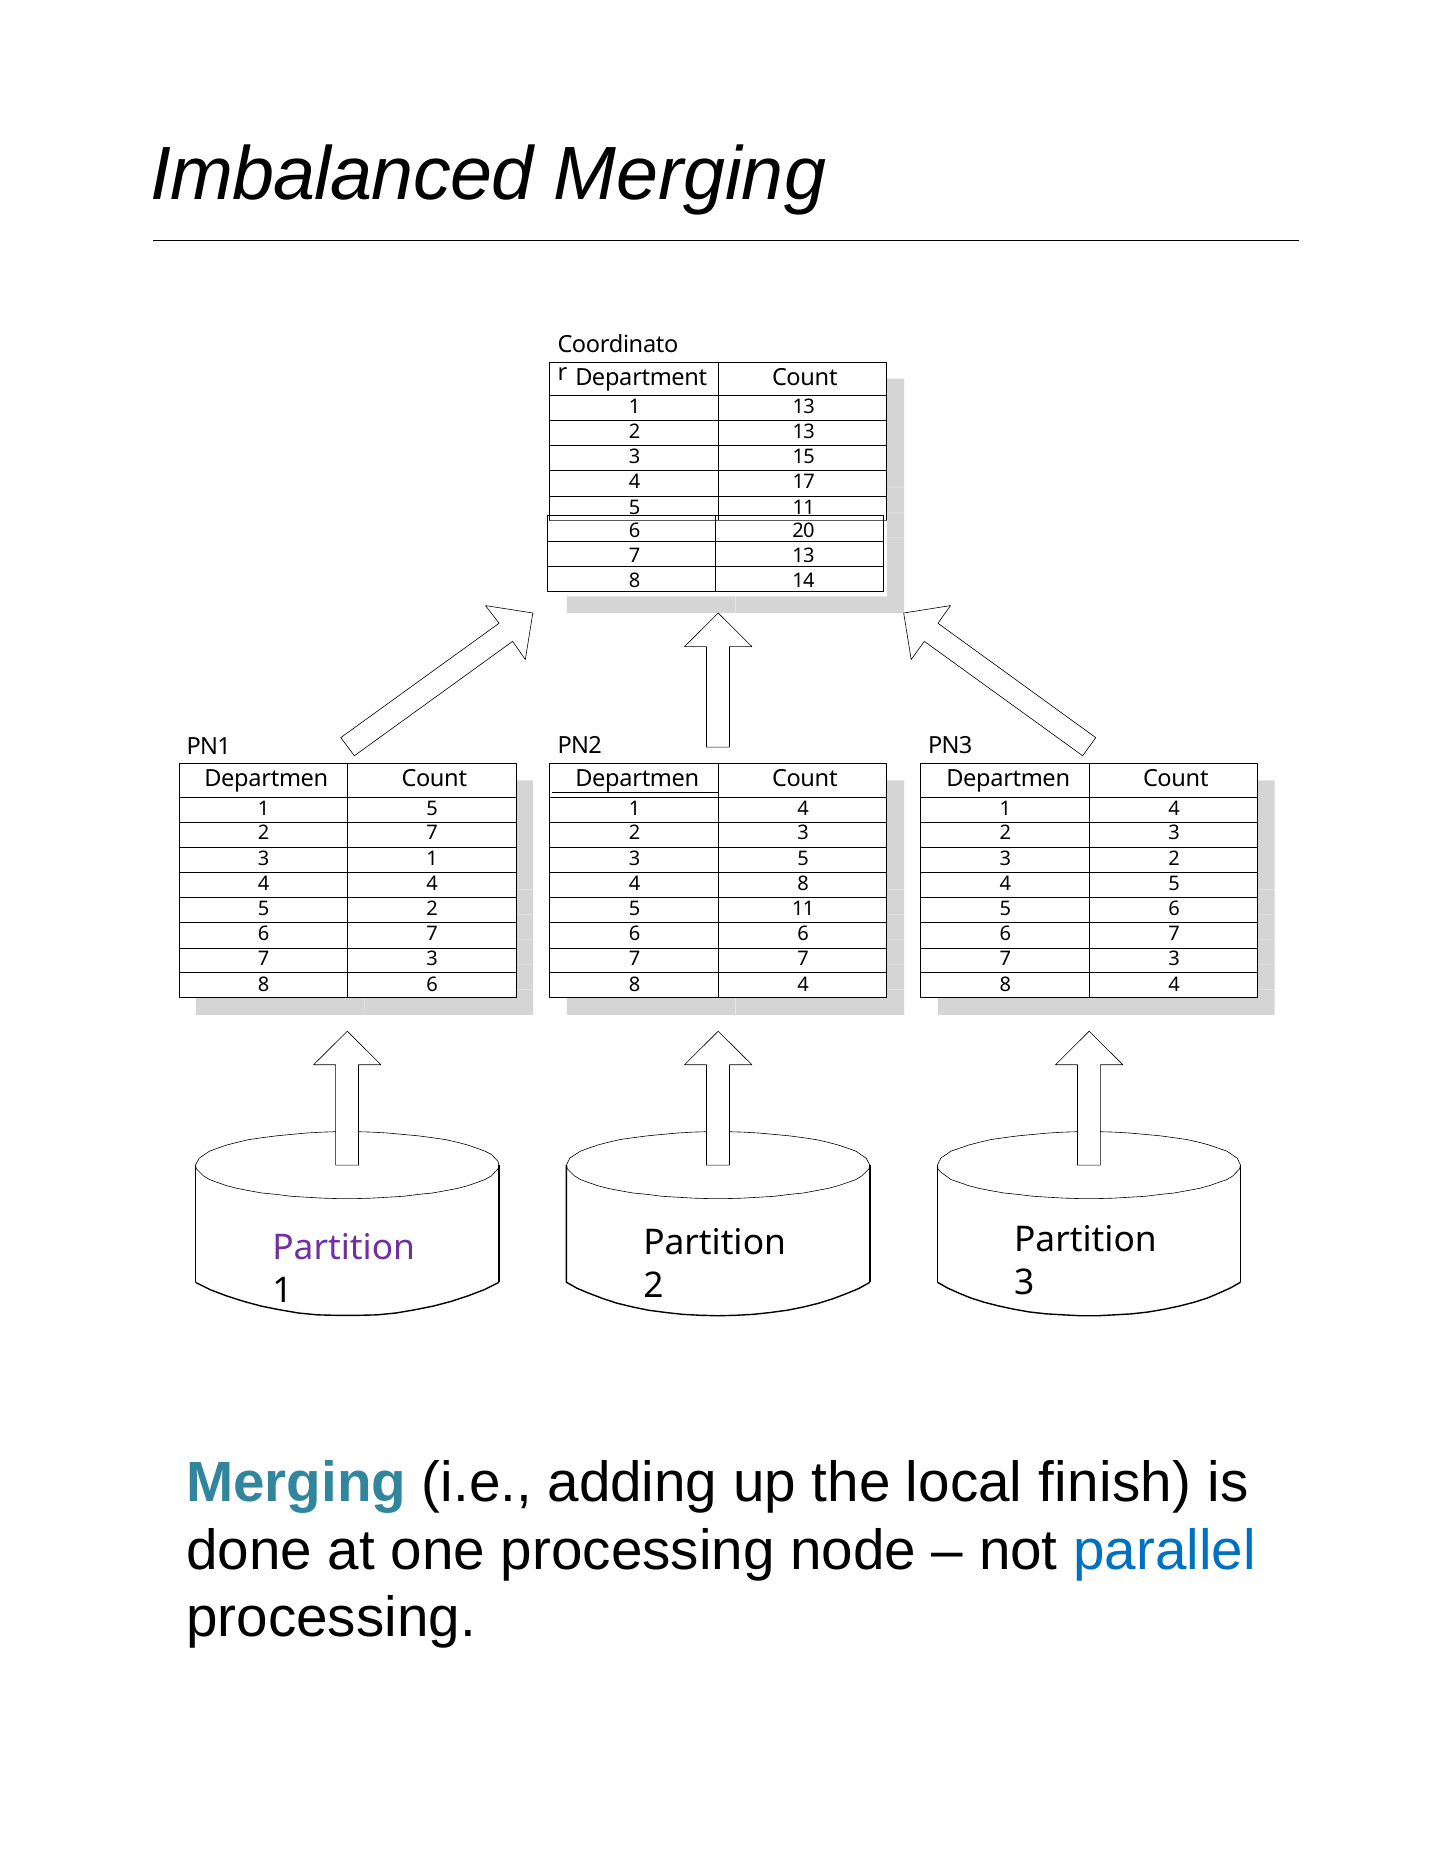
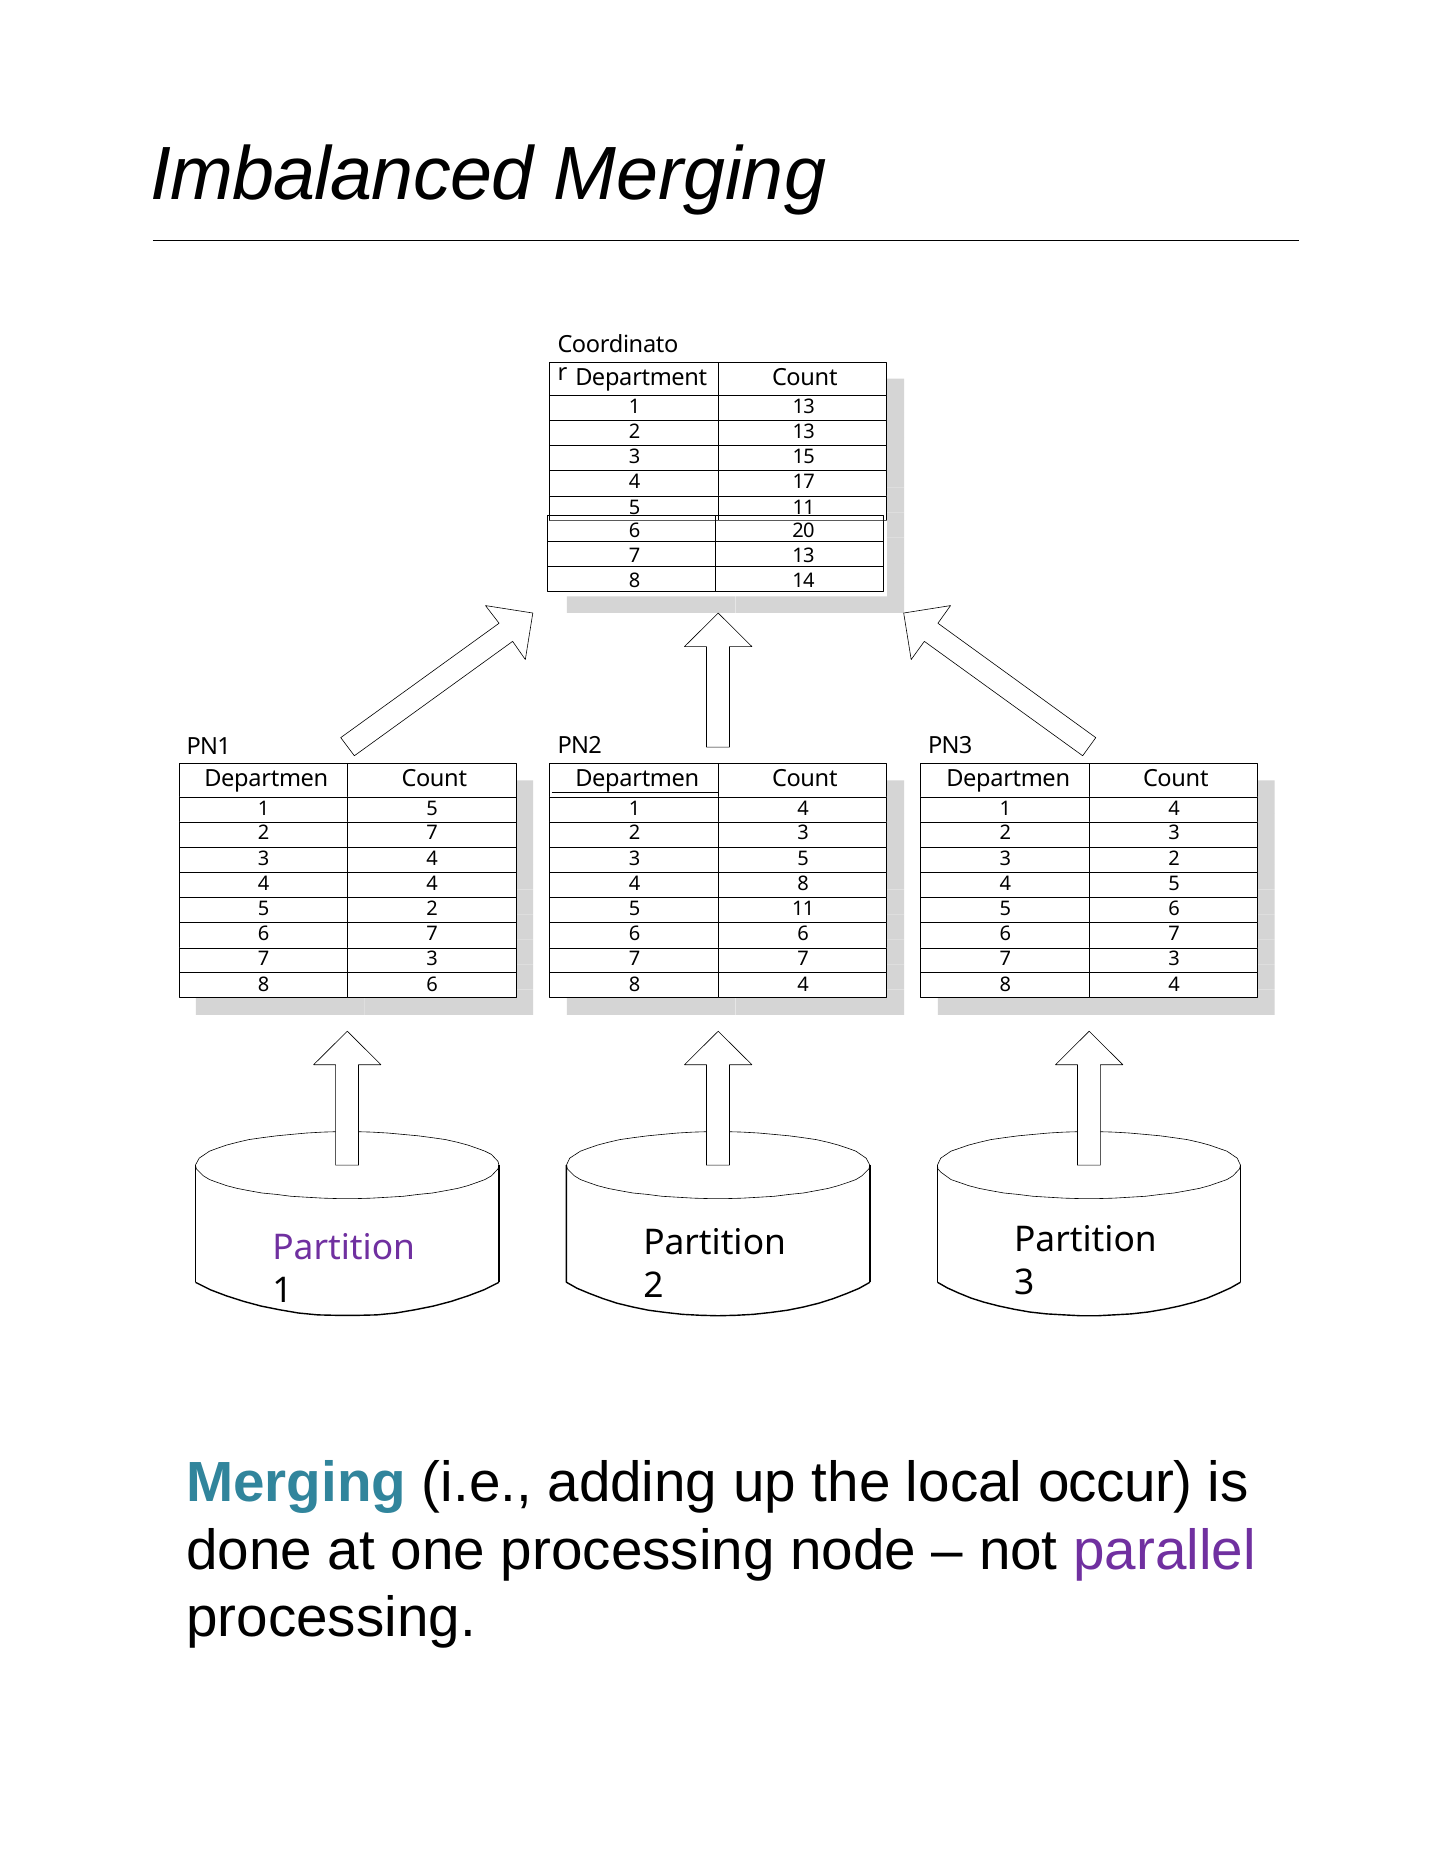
3 1: 1 -> 4 (432, 858)
finish: finish -> occur (1115, 1482)
parallel colour: blue -> purple (1165, 1550)
